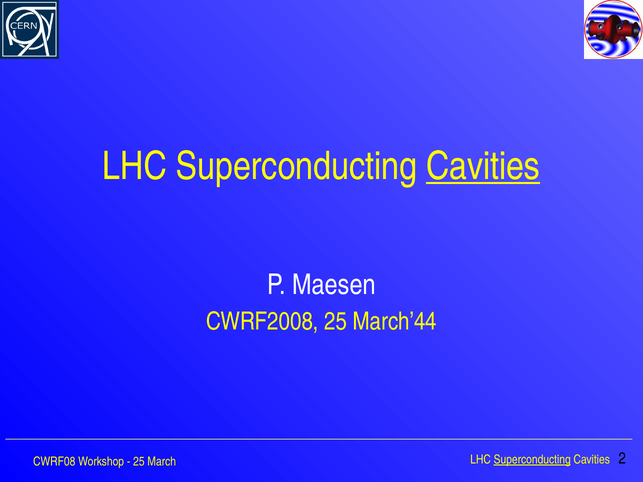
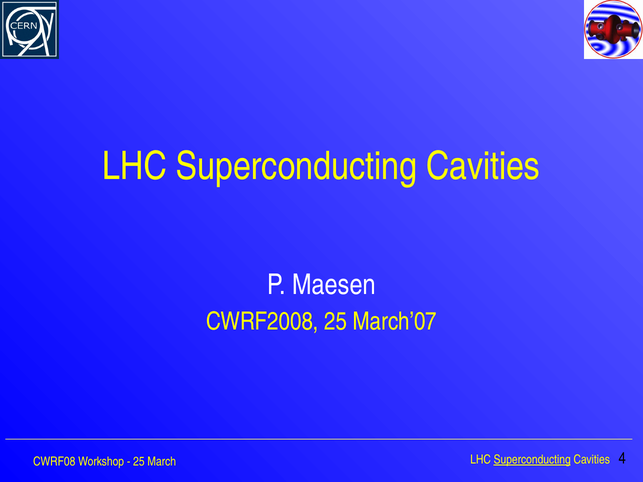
Cavities underline: present -> none (483, 166)
March’44: March’44 -> March’07 (395, 322)
2: 2 -> 4 (622, 459)
